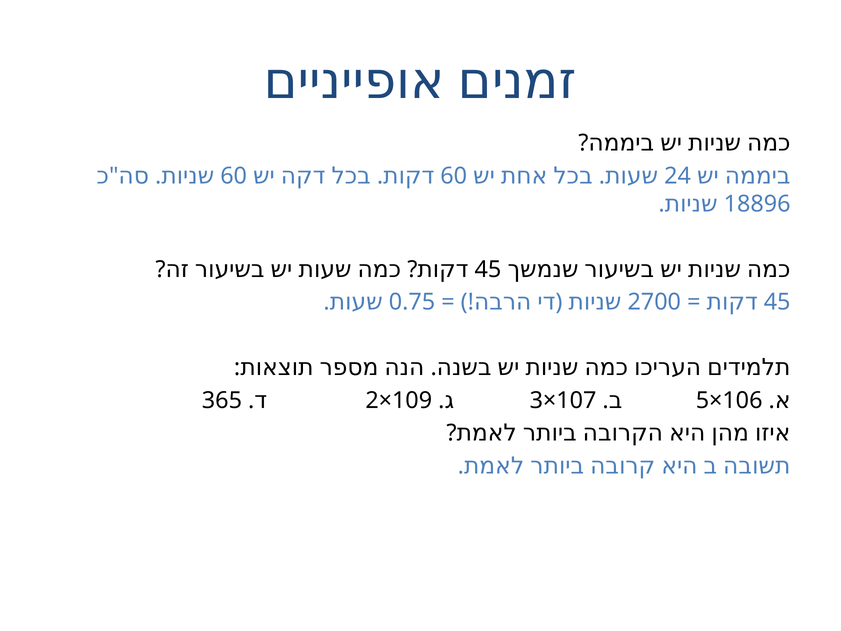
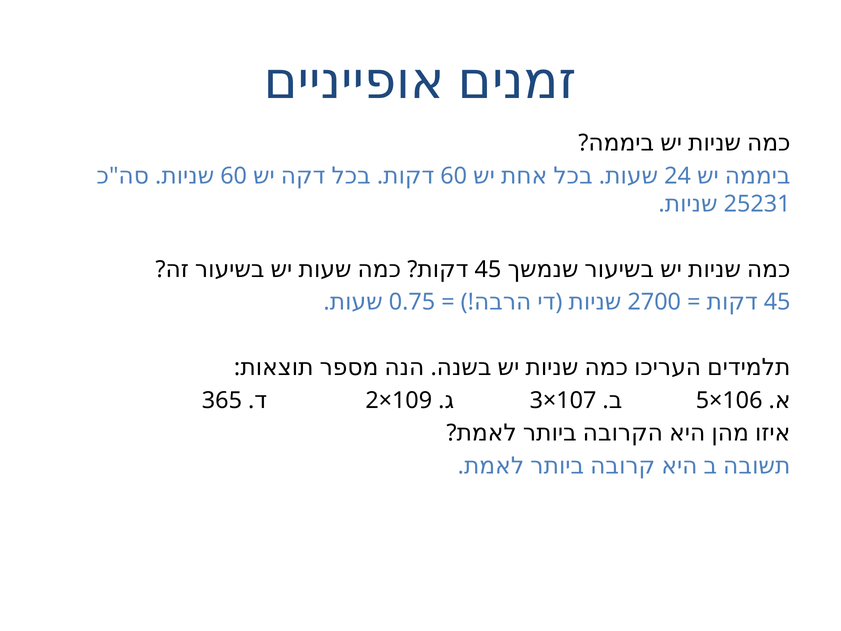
18896: 18896 -> 25231 (757, 204)
